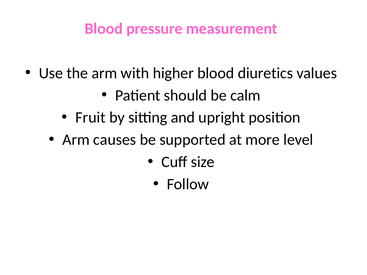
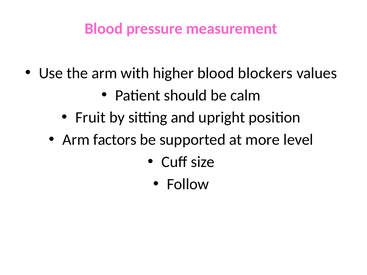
diuretics: diuretics -> blockers (265, 73)
causes: causes -> factors (115, 140)
